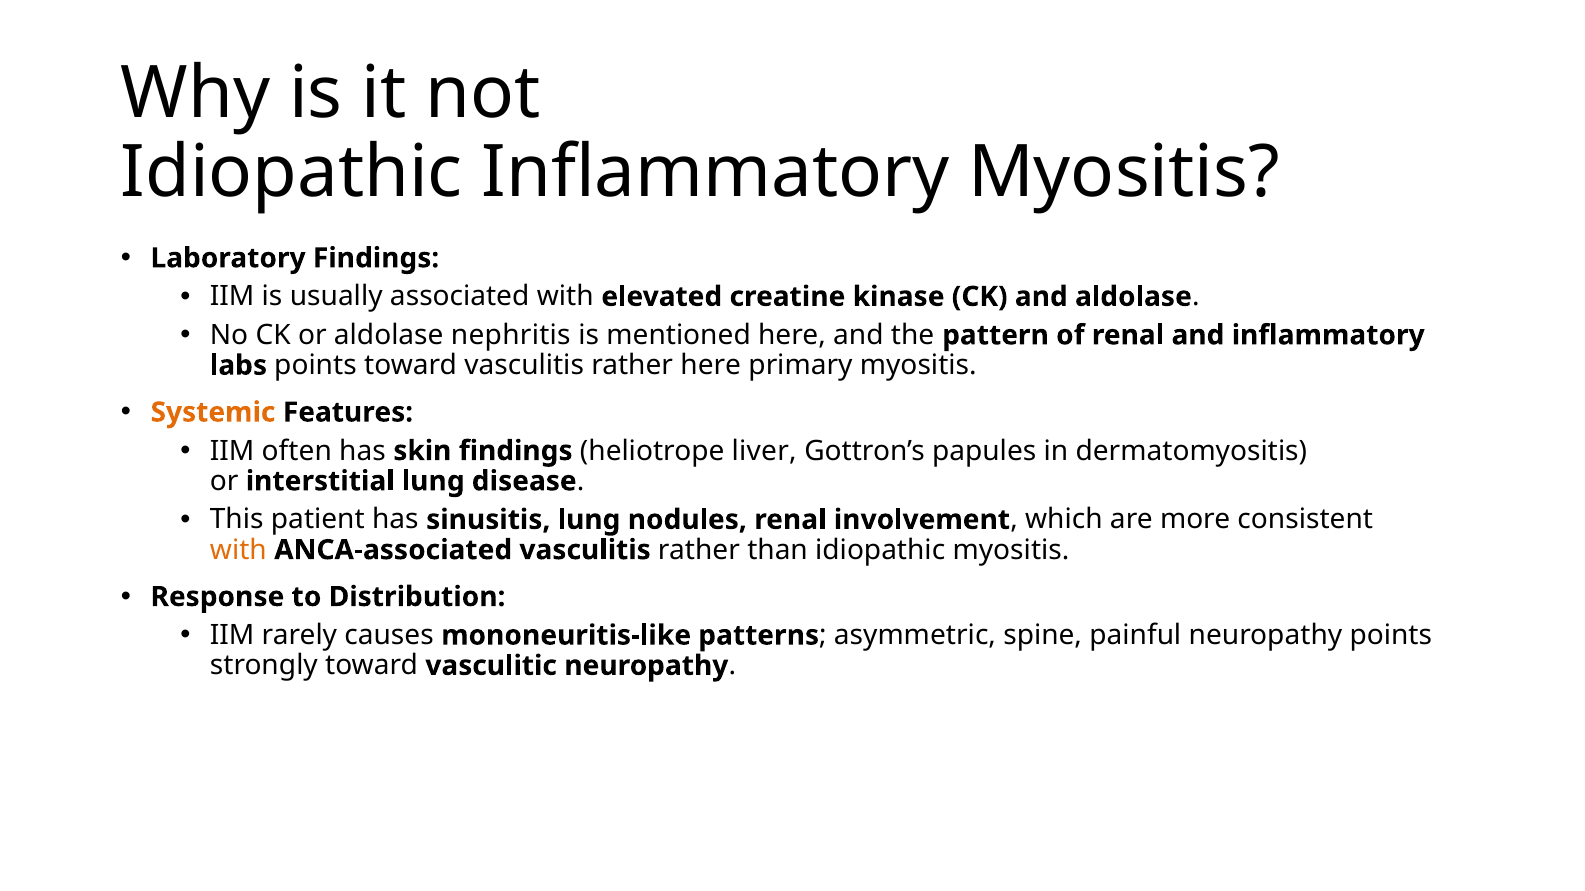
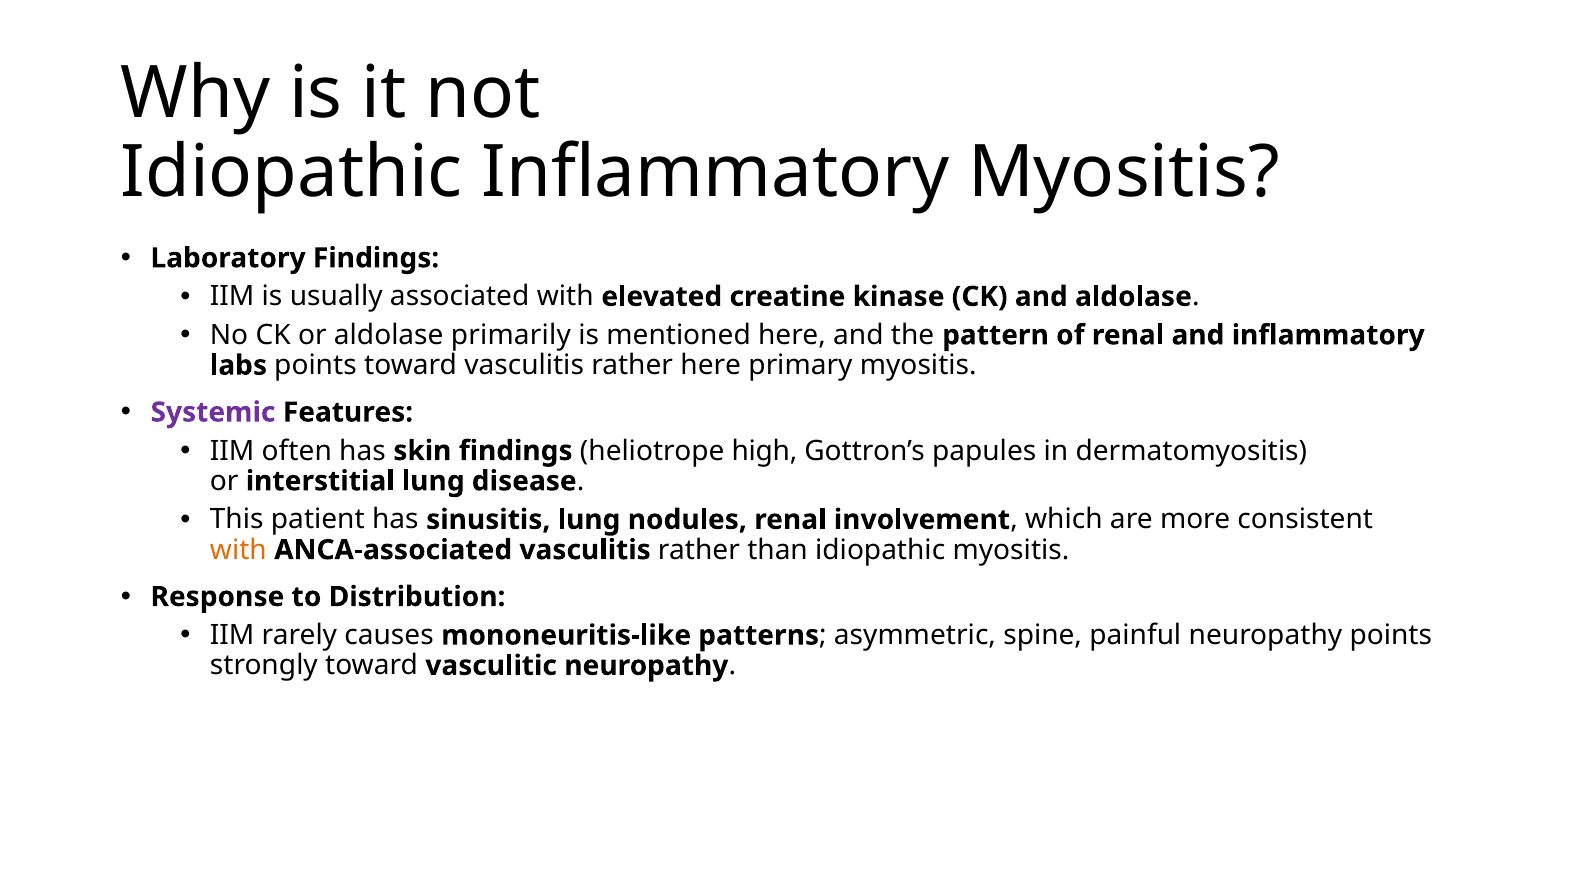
nephritis: nephritis -> primarily (511, 335)
Systemic colour: orange -> purple (213, 413)
liver: liver -> high (764, 451)
